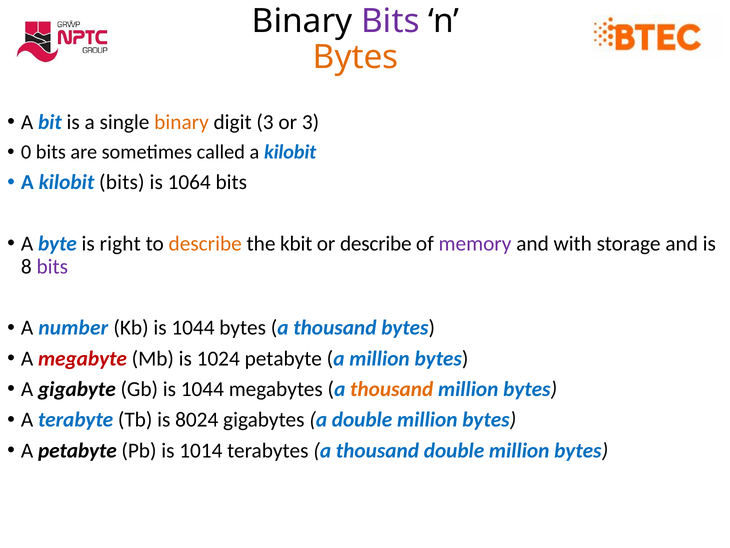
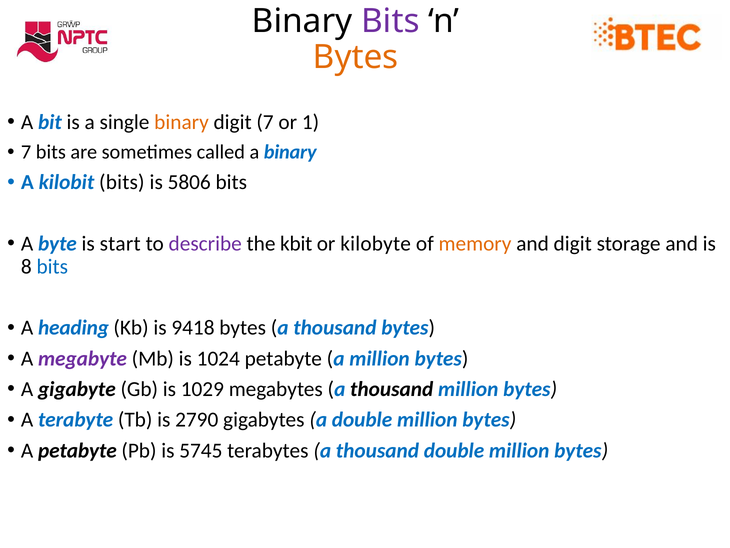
digit 3: 3 -> 7 (265, 122)
or 3: 3 -> 1 (311, 122)
0: 0 -> 7 (26, 152)
called a kilobit: kilobit -> binary (290, 152)
1064: 1064 -> 5806 (189, 182)
right: right -> start (120, 243)
describe colour: orange -> purple (205, 243)
or describe: describe -> kilobyte (376, 243)
memory colour: purple -> orange (475, 243)
and with: with -> digit (573, 243)
bits colour: purple -> blue (52, 266)
number: number -> heading (73, 328)
Kb is 1044: 1044 -> 9418 (193, 328)
megabyte colour: red -> purple (82, 358)
Gb is 1044: 1044 -> 1029 (202, 389)
thousand colour: orange -> black (392, 389)
8024: 8024 -> 2790 (197, 419)
1014: 1014 -> 5745 (201, 450)
